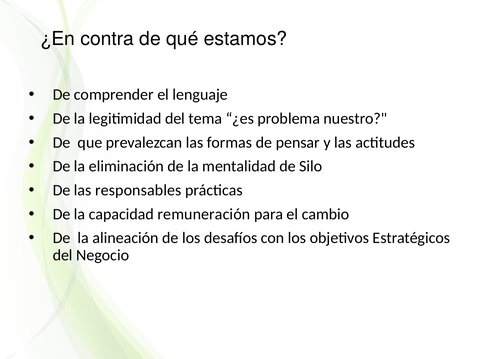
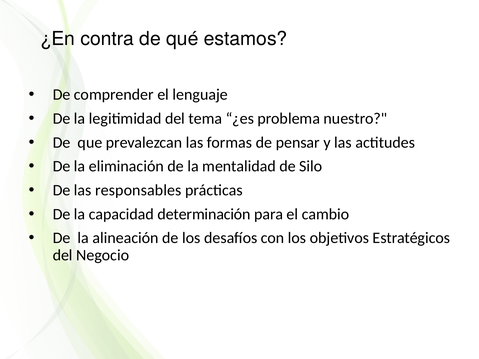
remuneración: remuneración -> determinación (204, 214)
